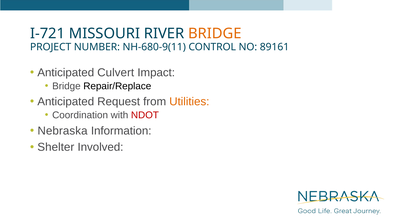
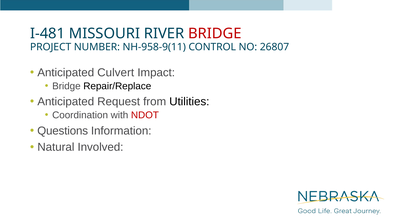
I-721: I-721 -> I-481 (48, 34)
BRIDGE colour: orange -> red (215, 34)
NH-680-9(11: NH-680-9(11 -> NH-958-9(11 (154, 47)
89161: 89161 -> 26807 (274, 47)
Utilities colour: orange -> black (189, 102)
Nebraska: Nebraska -> Questions (63, 131)
Shelter: Shelter -> Natural (56, 148)
